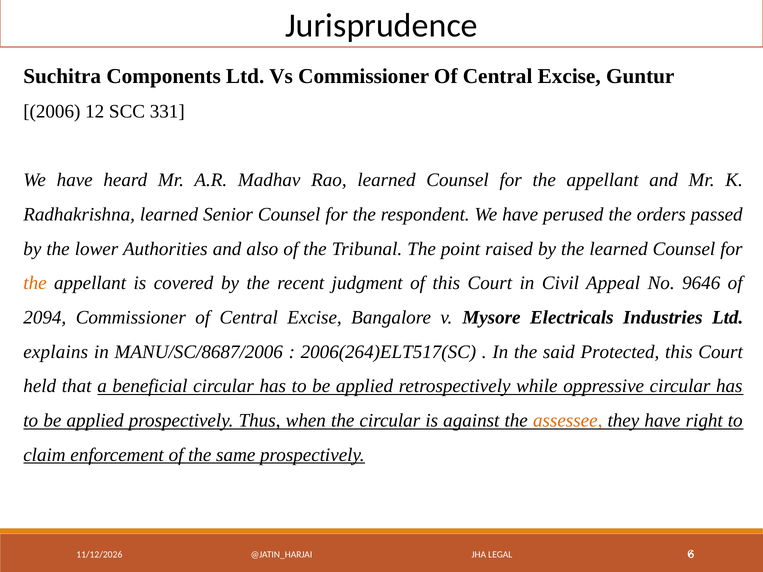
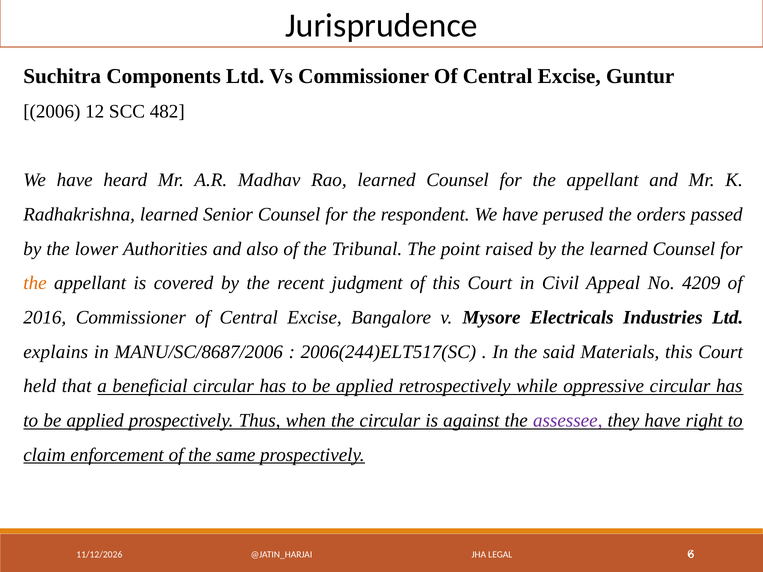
331: 331 -> 482 (167, 112)
9646: 9646 -> 4209 (701, 283)
2094: 2094 -> 2016 (45, 318)
2006(264)ELT517(SC: 2006(264)ELT517(SC -> 2006(244)ELT517(SC (388, 352)
Protected: Protected -> Materials (620, 352)
assessee colour: orange -> purple (568, 421)
